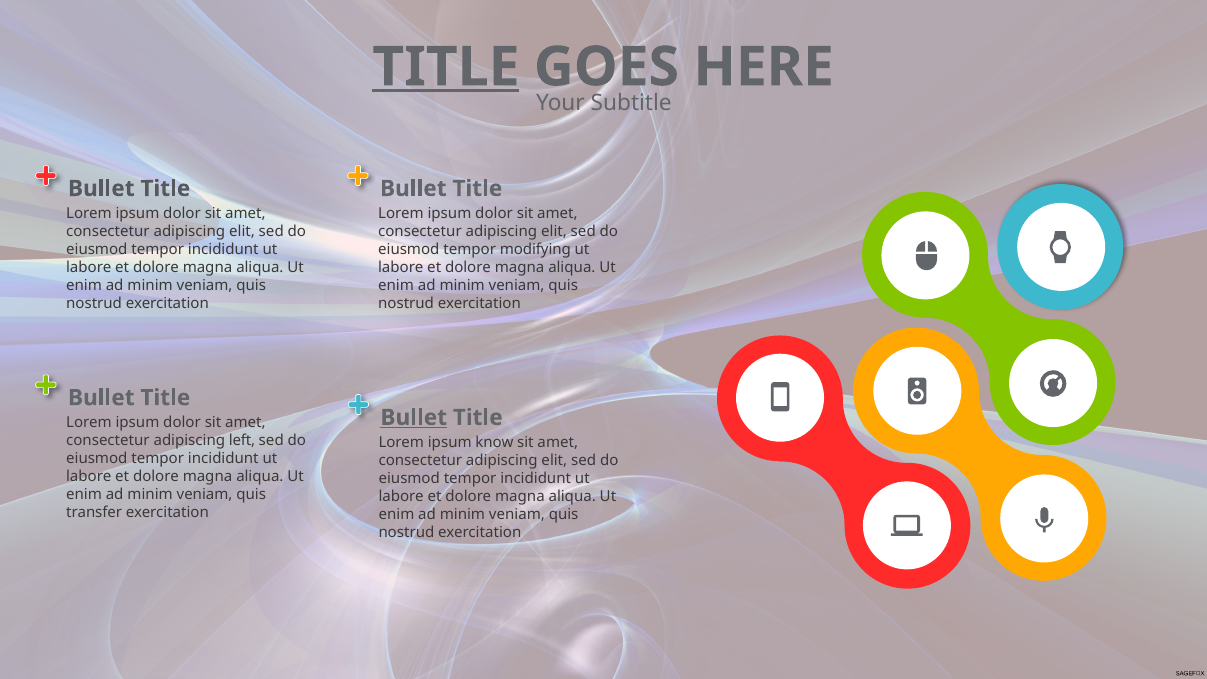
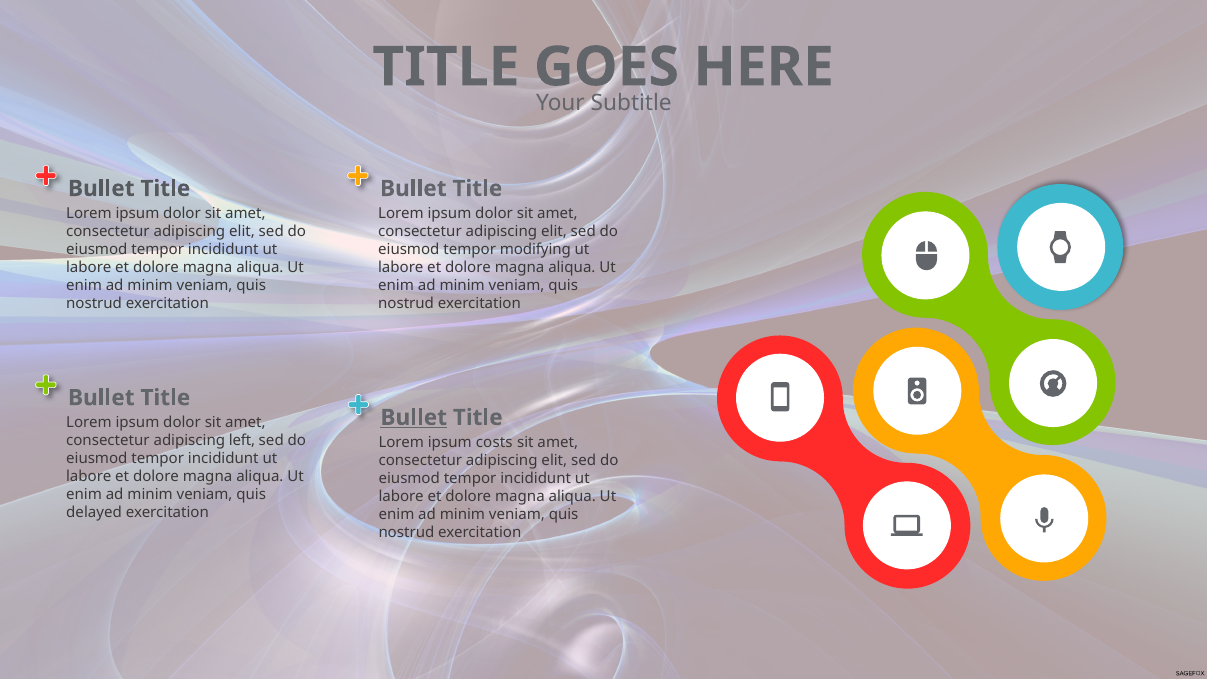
TITLE underline: present -> none (446, 67)
know: know -> costs (494, 442)
transfer: transfer -> delayed (94, 513)
